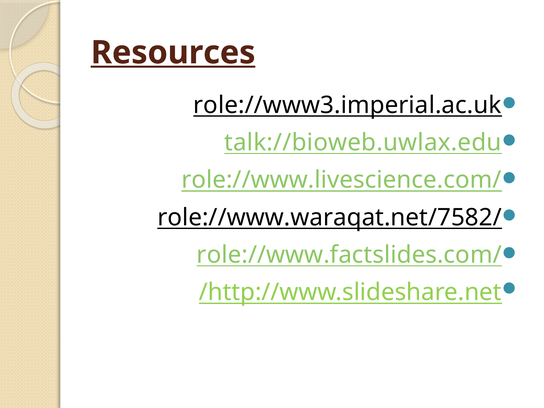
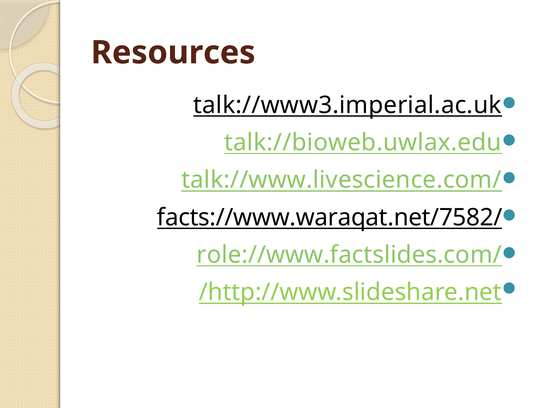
Resources underline: present -> none (173, 53)
role://www3.imperial.ac.uk: role://www3.imperial.ac.uk -> talk://www3.imperial.ac.uk (347, 105)
role://www.livescience.com/: role://www.livescience.com/ -> talk://www.livescience.com/ (341, 180)
role://www.waraqat.net/7582/: role://www.waraqat.net/7582/ -> facts://www.waraqat.net/7582/ (330, 217)
